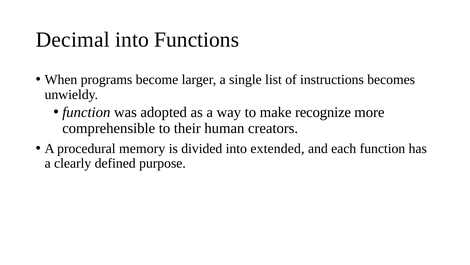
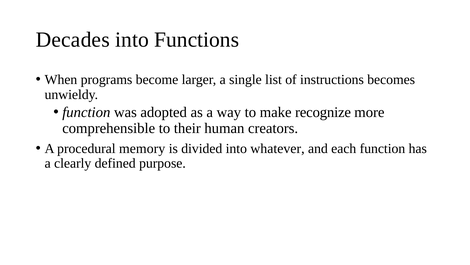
Decimal: Decimal -> Decades (73, 39)
extended: extended -> whatever (277, 148)
